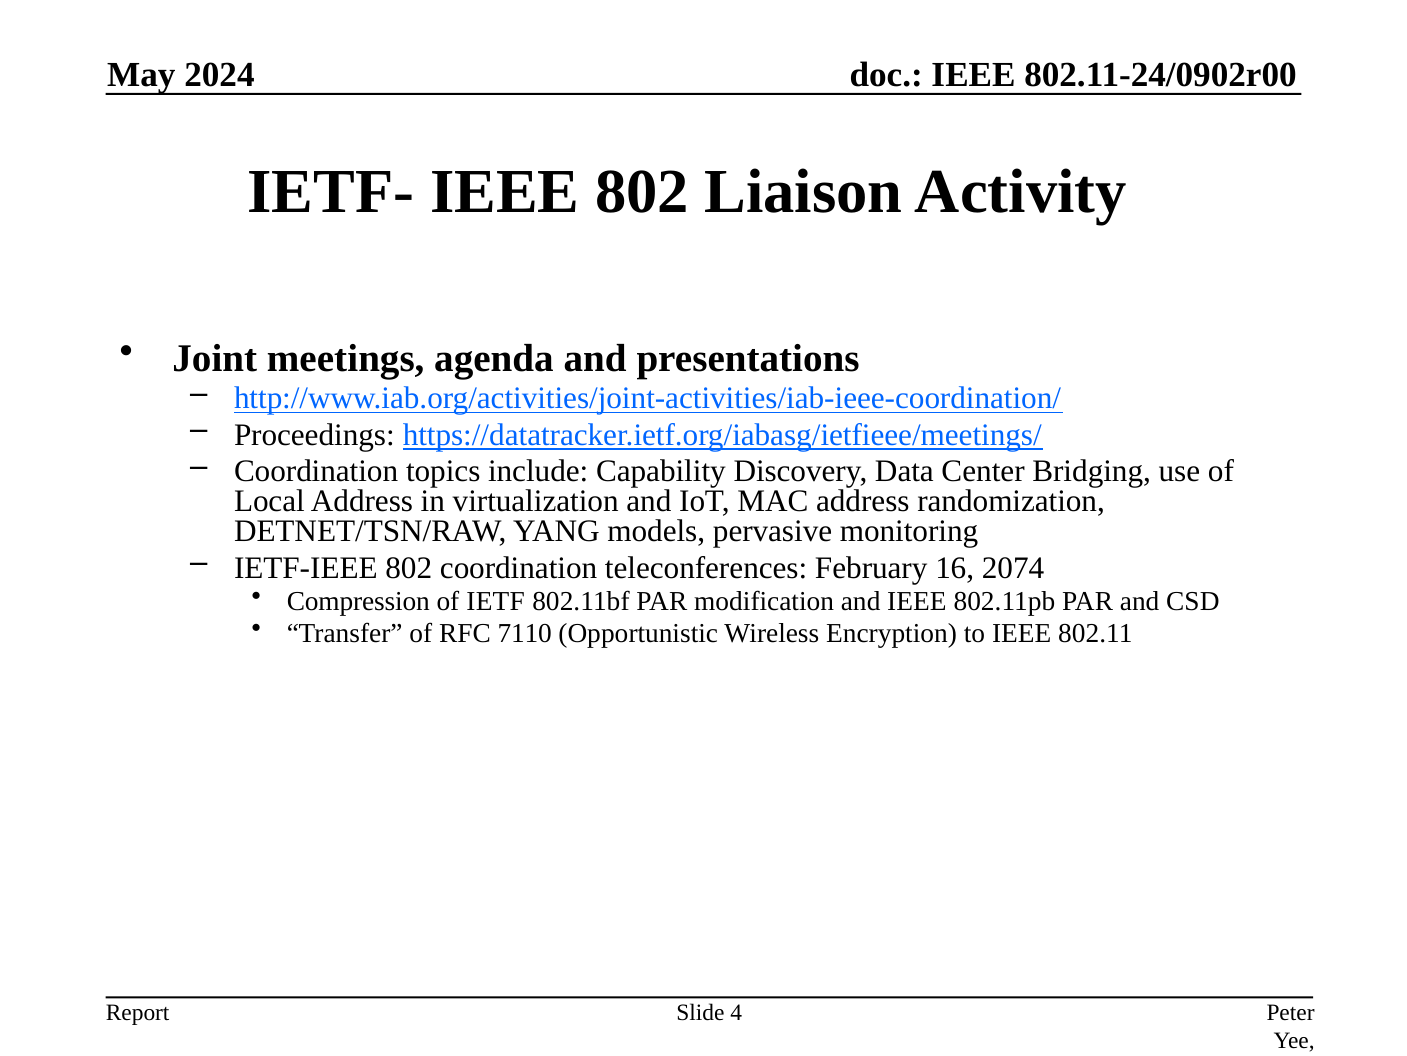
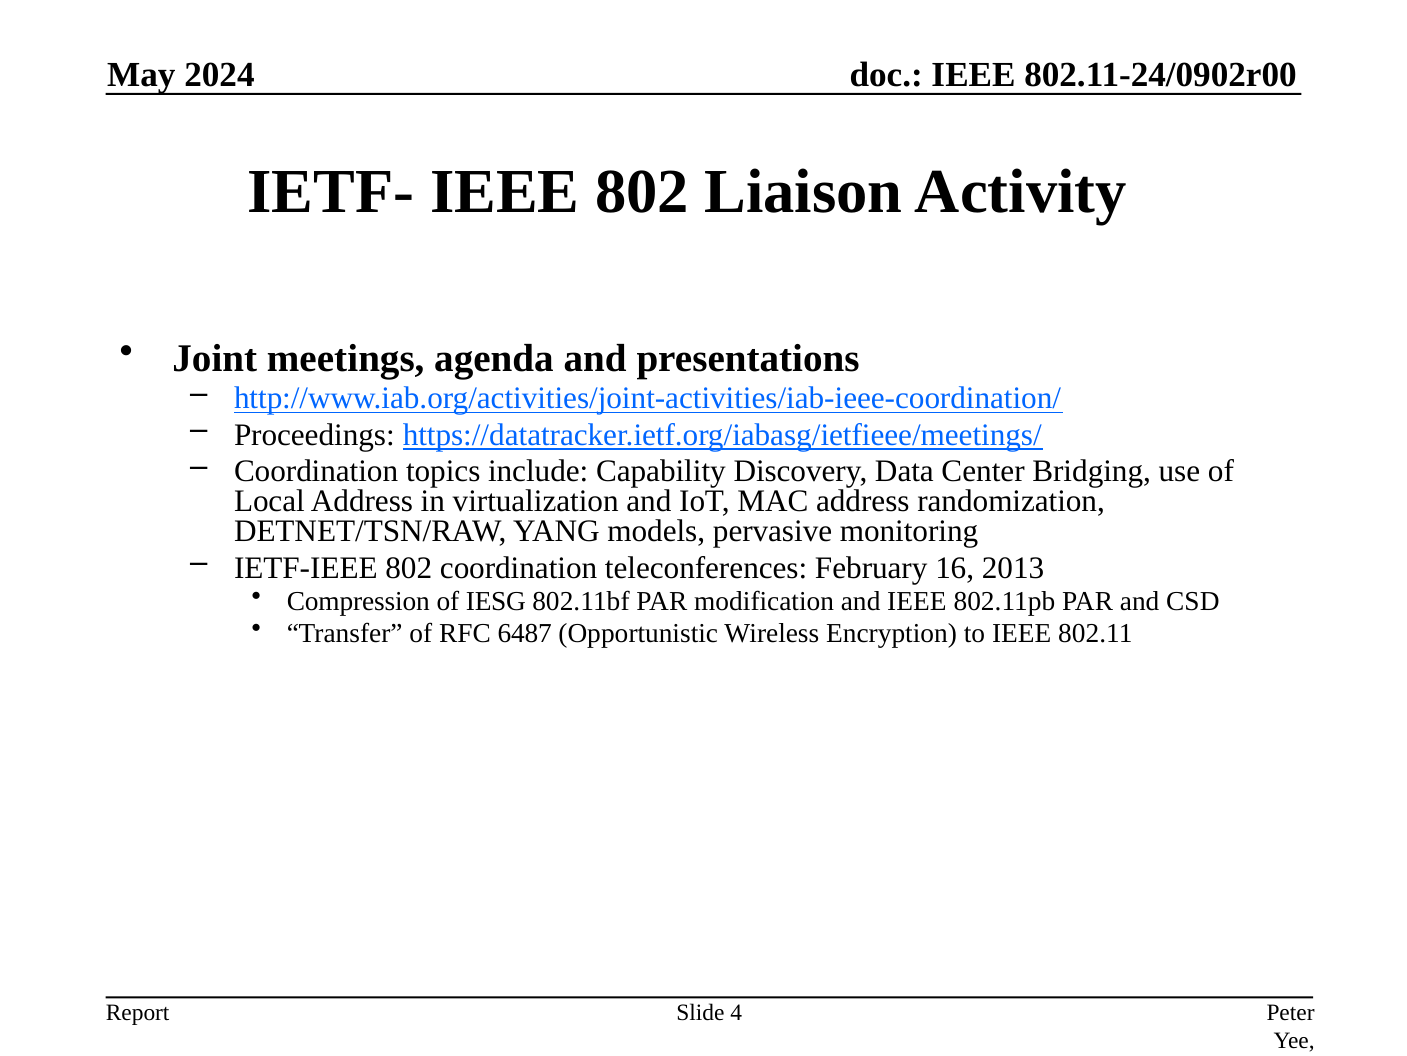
2074: 2074 -> 2013 (1013, 567)
IETF: IETF -> IESG (496, 601)
7110: 7110 -> 6487 (525, 633)
